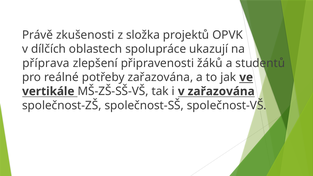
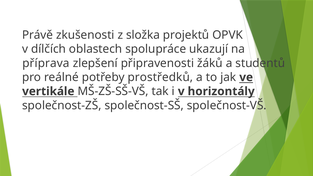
potřeby zařazována: zařazována -> prostředků (160, 77)
v zařazována: zařazována -> horizontály (221, 91)
